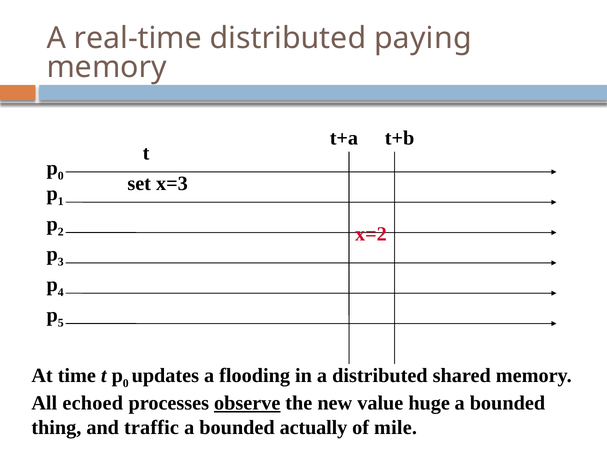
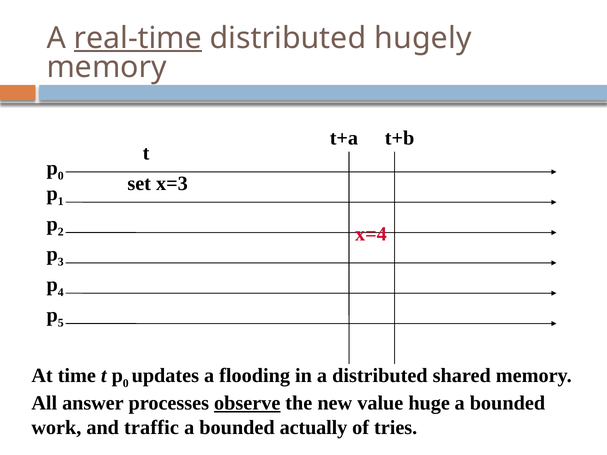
real-time underline: none -> present (138, 38)
paying: paying -> hugely (423, 38)
x=2: x=2 -> x=4 (371, 234)
echoed: echoed -> answer (93, 403)
thing: thing -> work (56, 428)
mile: mile -> tries (396, 428)
